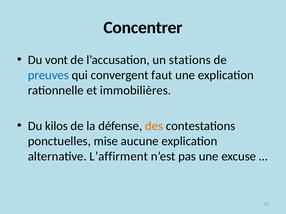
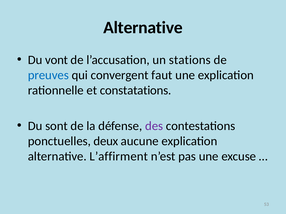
Concentrer: Concentrer -> Alternative (143, 28)
immobilières: immobilières -> constatations (136, 91)
kilos: kilos -> sont (56, 126)
des colour: orange -> purple (154, 126)
mise: mise -> deux (106, 141)
